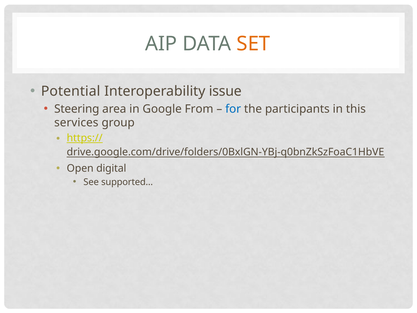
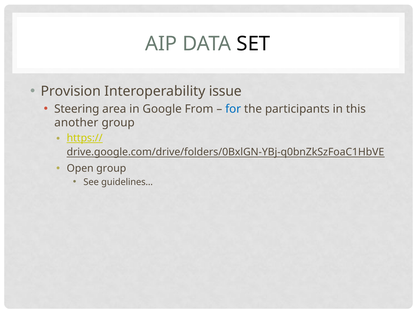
SET colour: orange -> black (253, 44)
Potential: Potential -> Provision (71, 91)
services: services -> another (76, 123)
Open digital: digital -> group (111, 168)
supported…: supported… -> guidelines… (127, 182)
